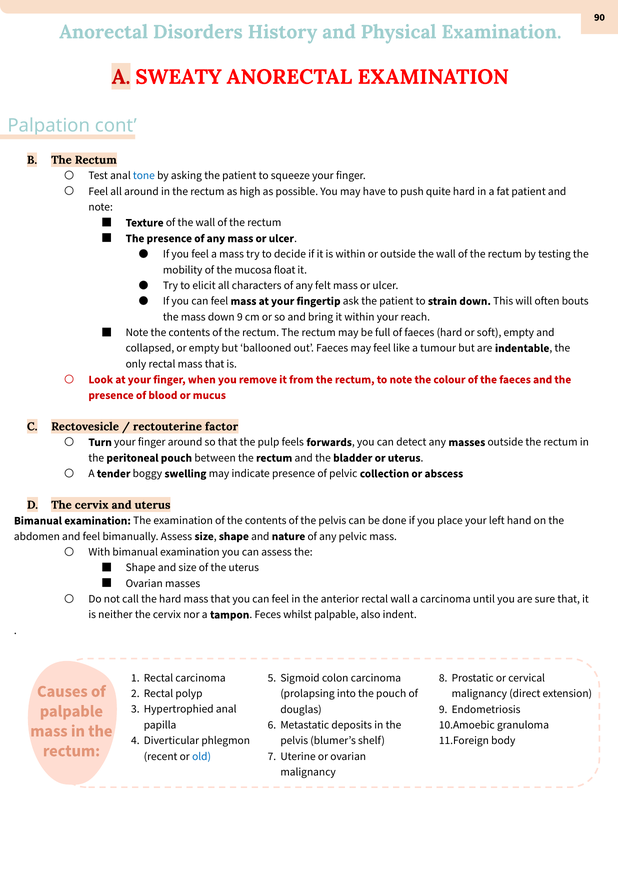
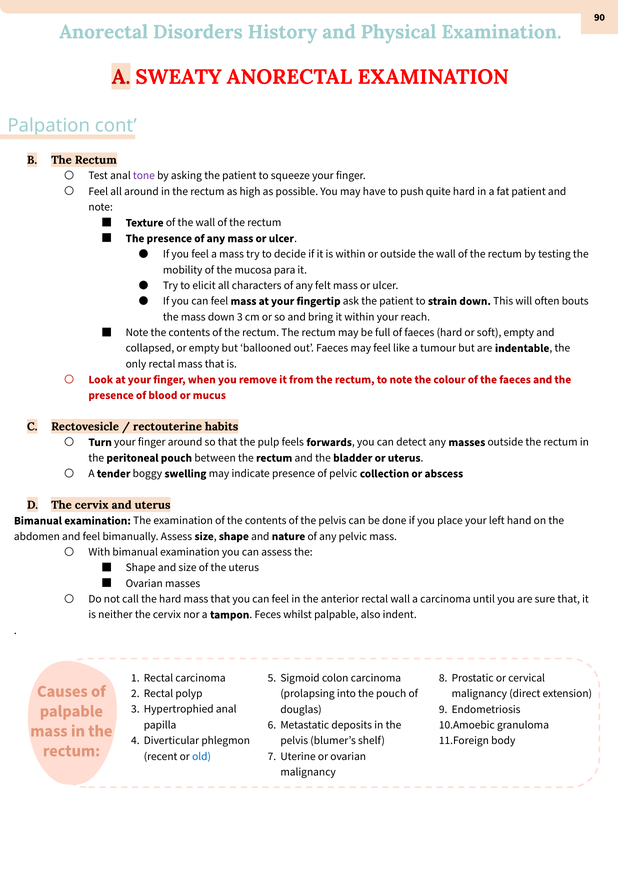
tone colour: blue -> purple (144, 176)
float: float -> para (285, 270)
down 9: 9 -> 3 (240, 317)
factor: factor -> habits (222, 427)
